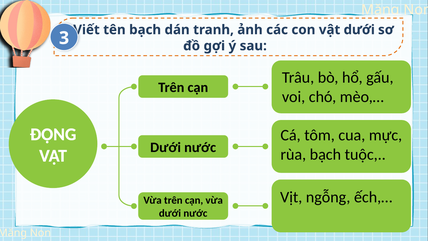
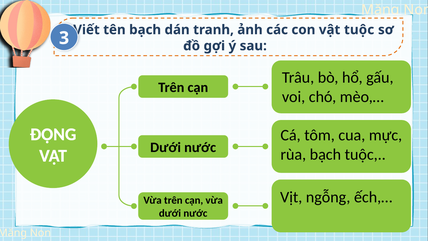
vật dưới: dưới -> tuộc (359, 30)
